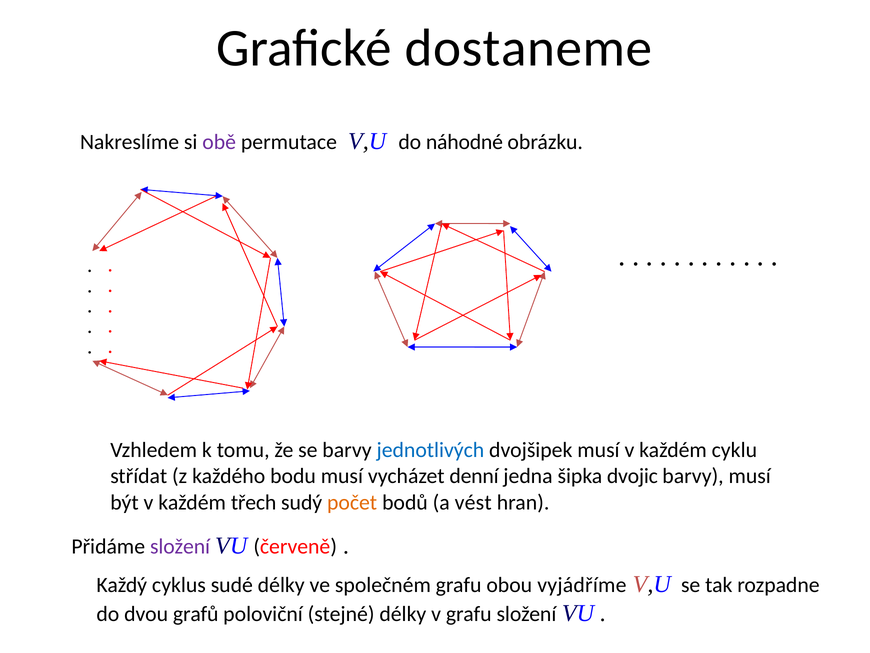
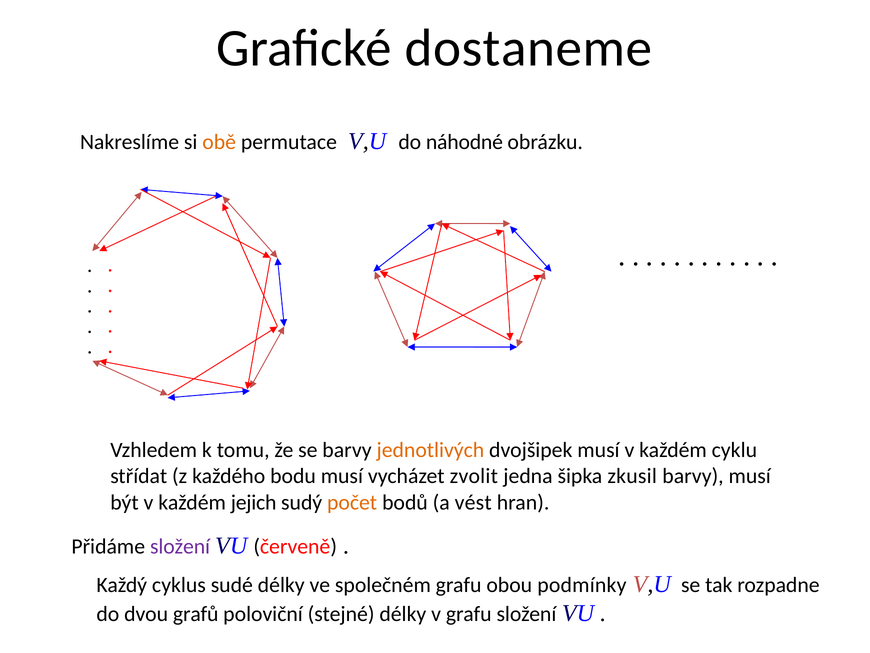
obě colour: purple -> orange (219, 142)
jednotlivých colour: blue -> orange (430, 450)
denní: denní -> zvolit (474, 476)
dvojic: dvojic -> zkusil (632, 476)
třech: třech -> jejich (254, 502)
vyjádříme: vyjádříme -> podmínky (582, 584)
